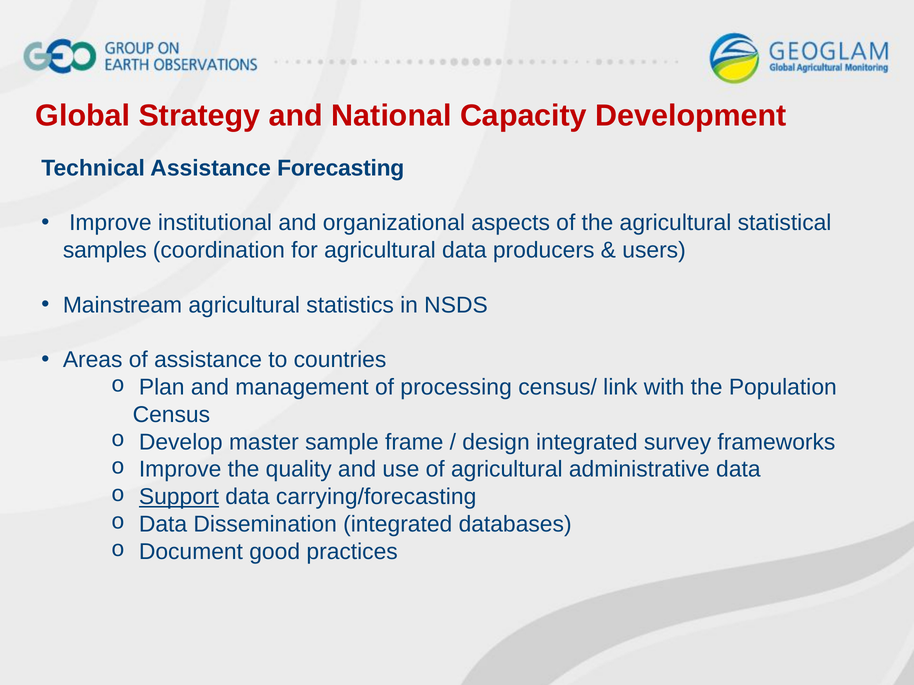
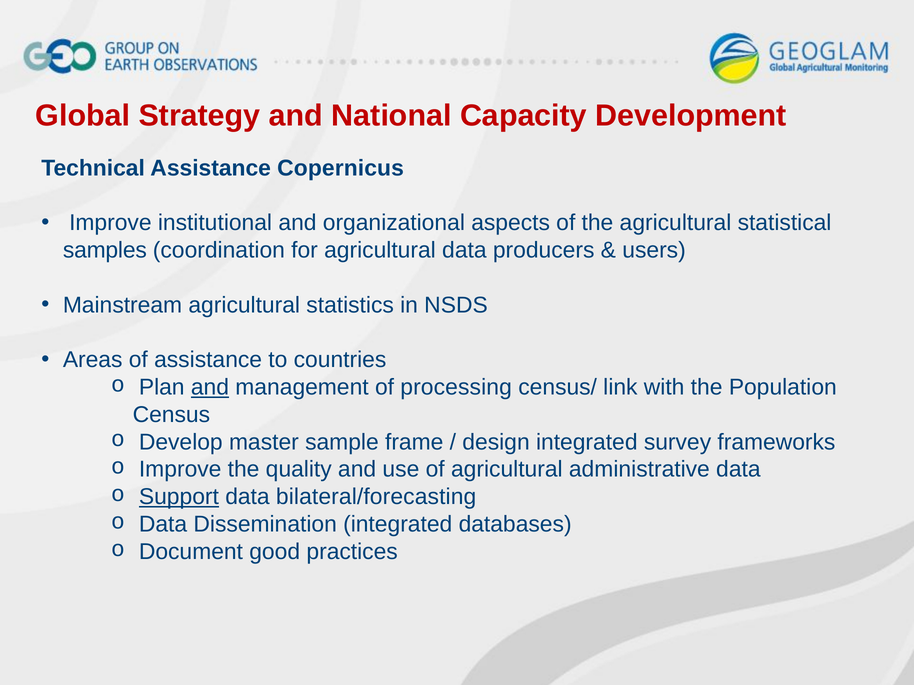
Forecasting: Forecasting -> Copernicus (341, 168)
and underline: none -> present (210, 388)
carrying/forecasting: carrying/forecasting -> bilateral/forecasting (376, 497)
